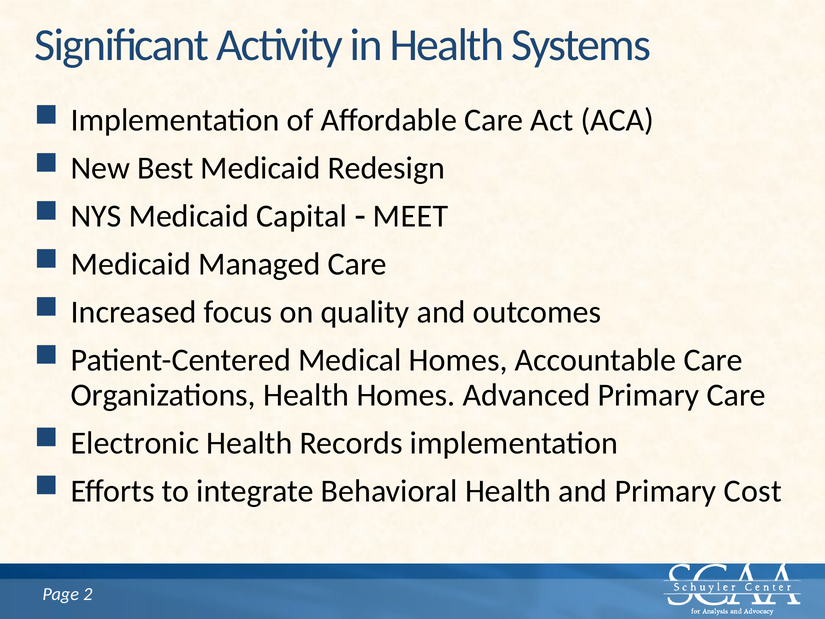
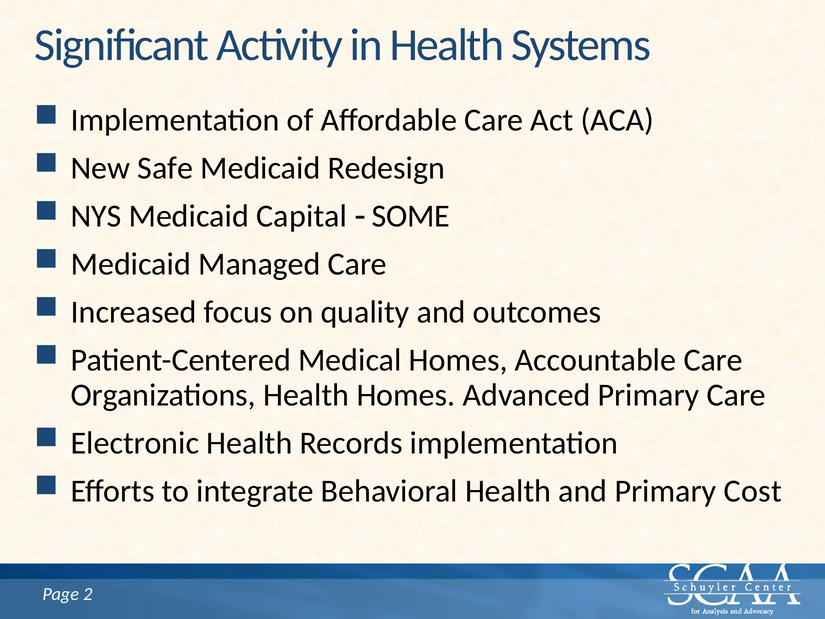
Best: Best -> Safe (165, 168)
MEET: MEET -> SOME (411, 216)
